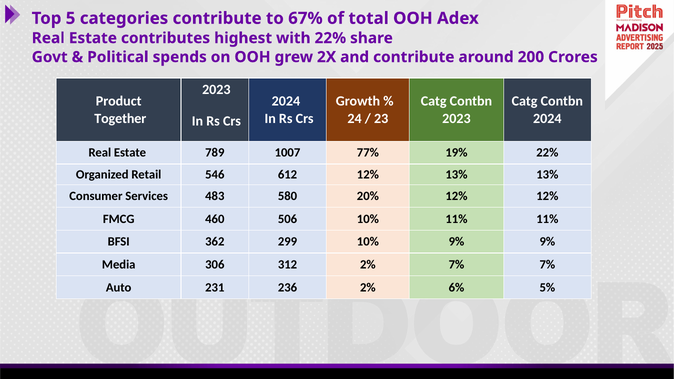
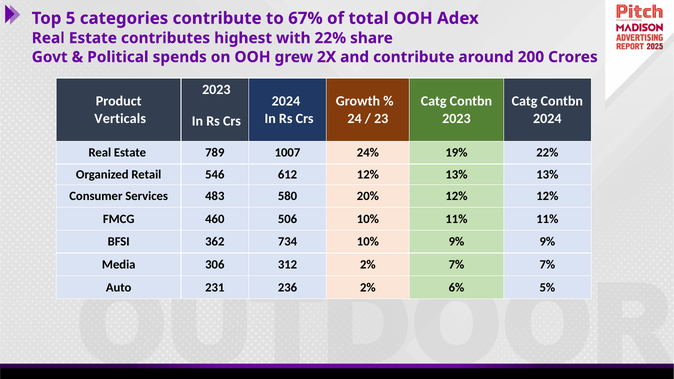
Together: Together -> Verticals (120, 118)
77%: 77% -> 24% (368, 153)
299: 299 -> 734 (287, 242)
